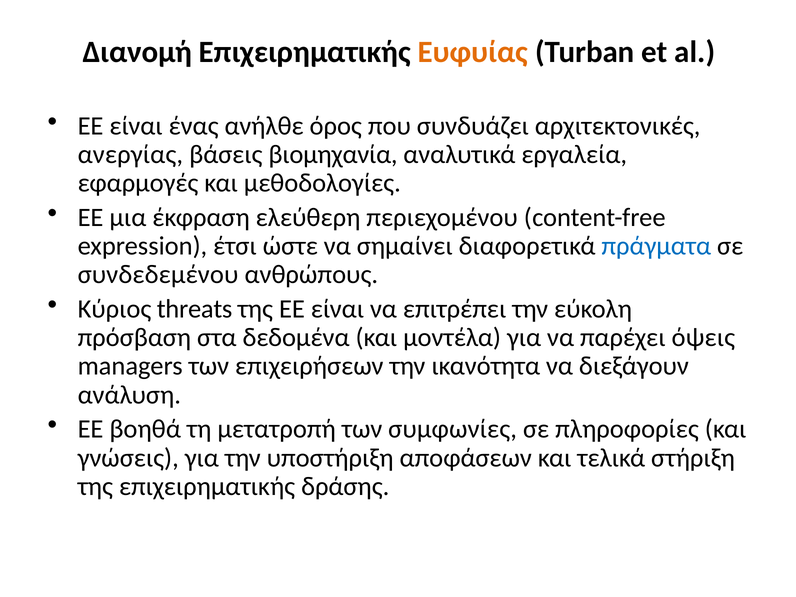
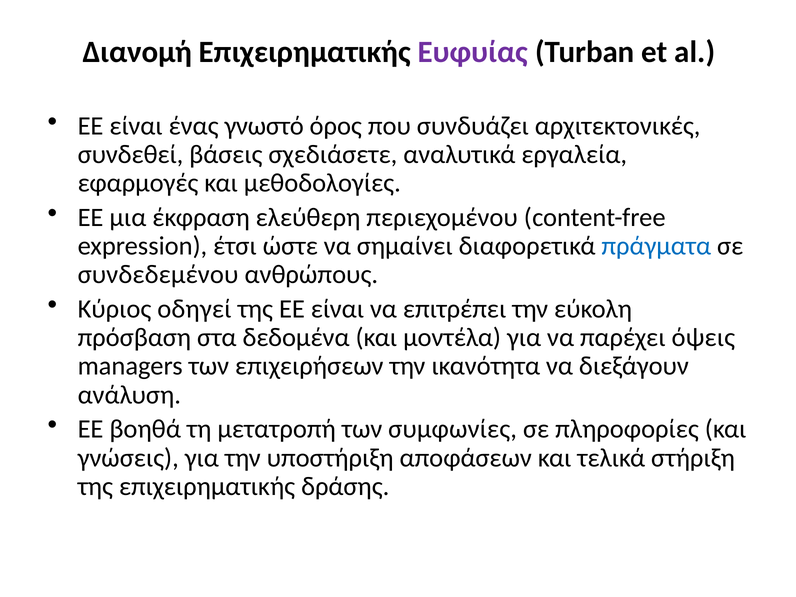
Ευφυίας colour: orange -> purple (473, 52)
ανήλθε: ανήλθε -> γνωστό (264, 126)
ανεργίας: ανεργίας -> συνδεθεί (130, 155)
βιομηχανία: βιομηχανία -> σχεδιάσετε (333, 155)
threats: threats -> οδηγεί (194, 309)
